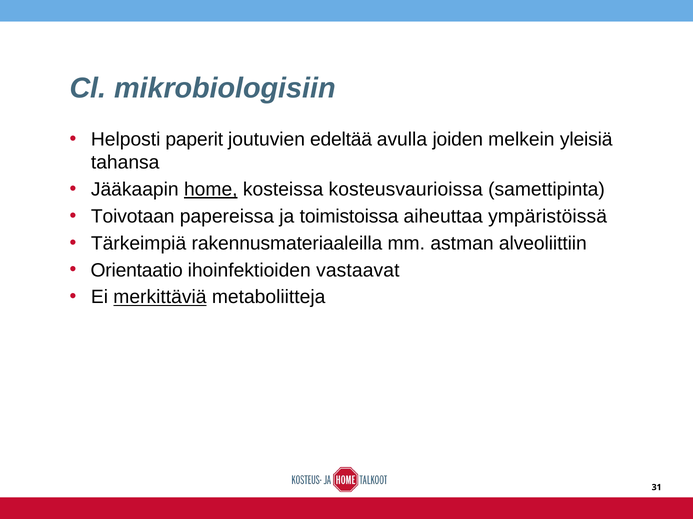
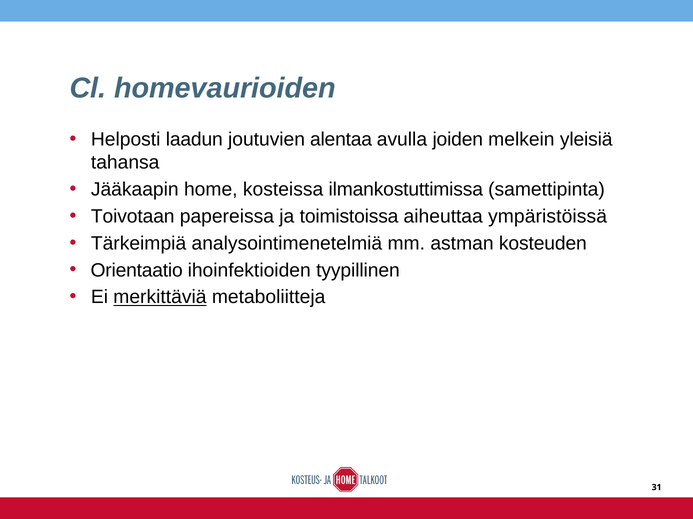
mikrobiologisiin: mikrobiologisiin -> homevaurioiden (225, 88)
paperit: paperit -> laadun (194, 140)
edeltää: edeltää -> alentaa (341, 140)
home underline: present -> none (211, 190)
kosteusvaurioissa: kosteusvaurioissa -> ilmankostuttimissa (406, 190)
rakennusmateriaaleilla: rakennusmateriaaleilla -> analysointimenetelmiä (287, 244)
alveoliittiin: alveoliittiin -> kosteuden (543, 244)
vastaavat: vastaavat -> tyypillinen (358, 271)
